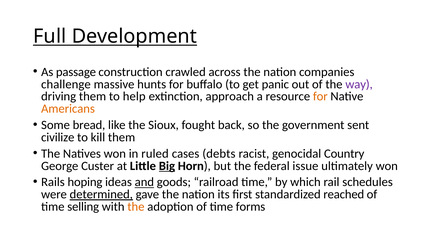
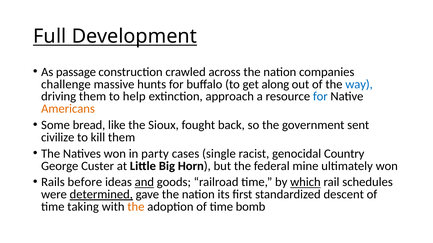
panic: panic -> along (275, 84)
way colour: purple -> blue (359, 84)
for colour: orange -> blue (320, 97)
ruled: ruled -> party (155, 154)
debts: debts -> single (219, 154)
Big underline: present -> none (167, 166)
issue: issue -> mine (305, 166)
hoping: hoping -> before (85, 183)
which underline: none -> present (305, 183)
reached: reached -> descent (344, 195)
selling: selling -> taking (83, 207)
forms: forms -> bomb (251, 207)
